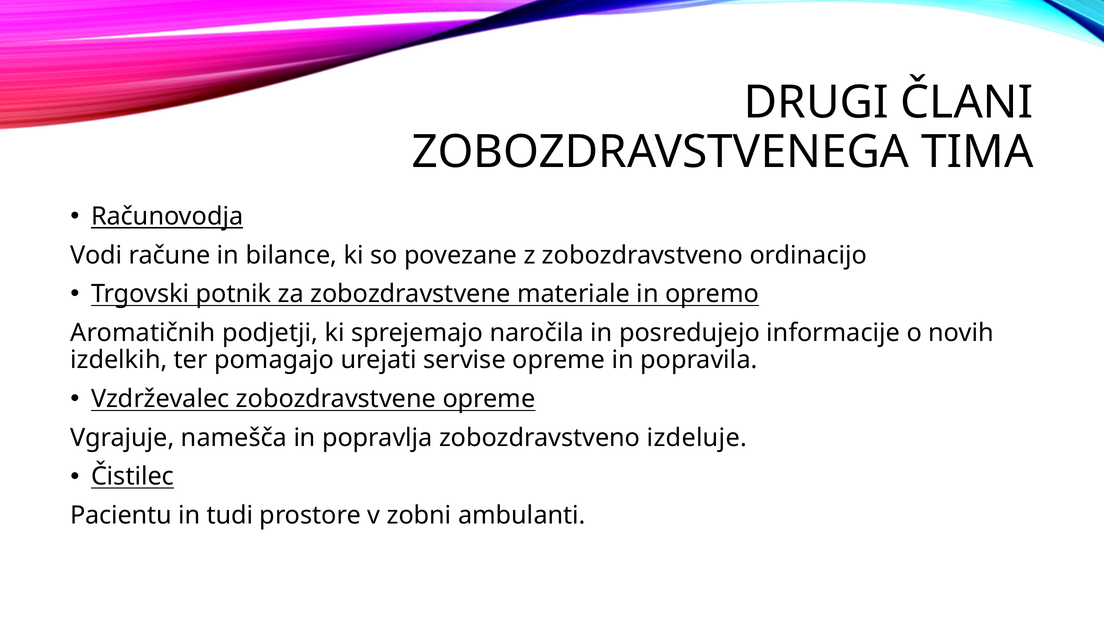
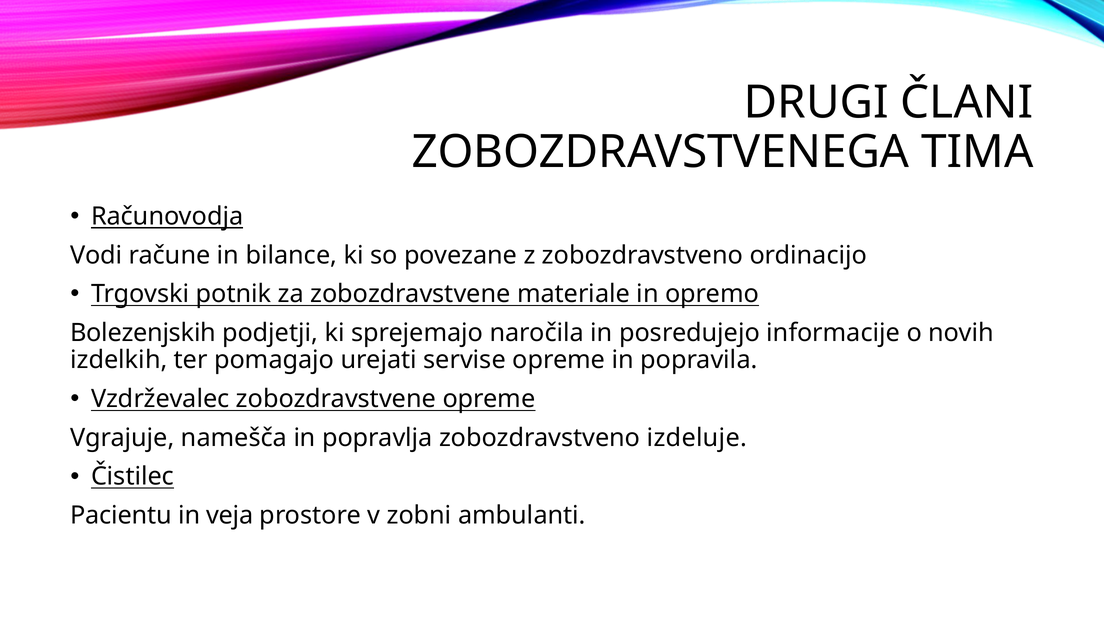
Aromatičnih: Aromatičnih -> Bolezenjskih (143, 333)
tudi: tudi -> veja (230, 515)
